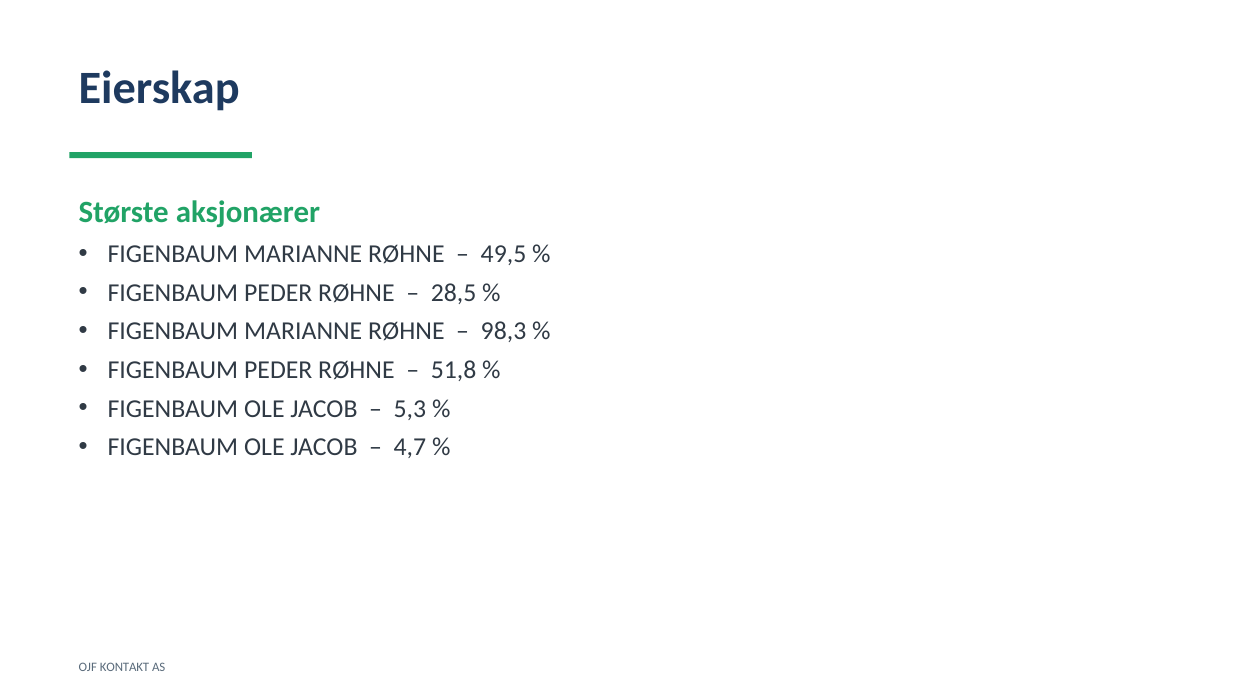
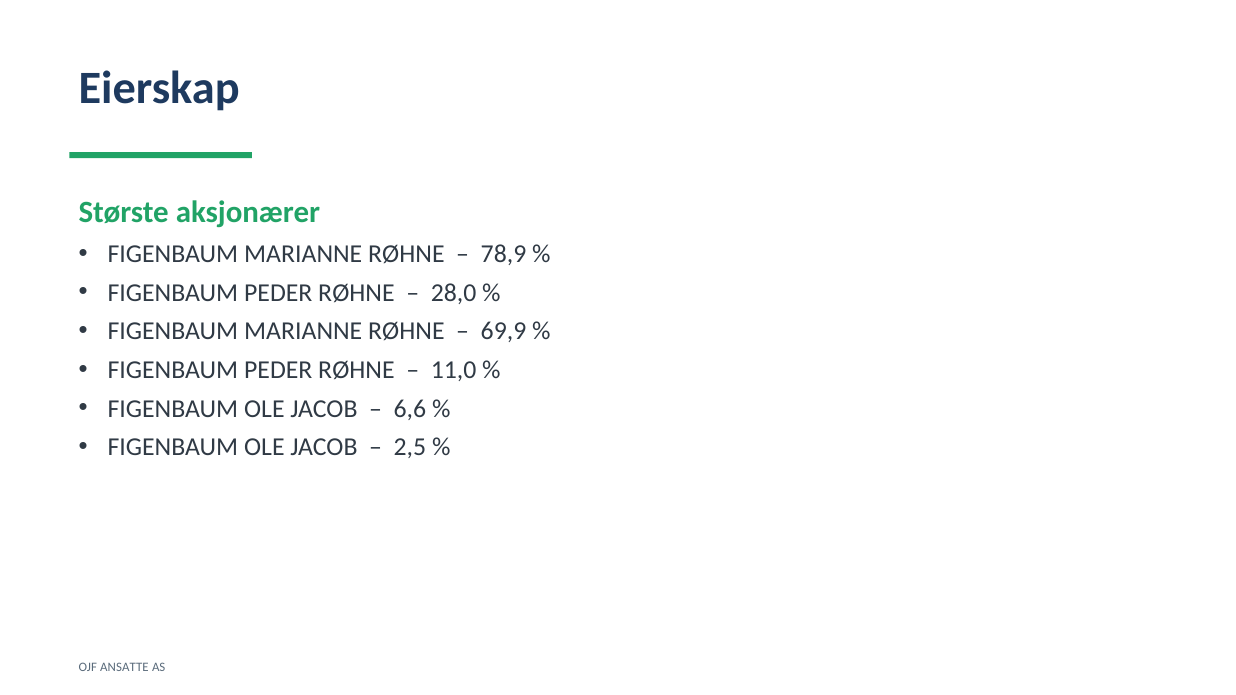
49,5: 49,5 -> 78,9 (504, 254)
28,5: 28,5 -> 28,0 (454, 293)
98,3: 98,3 -> 69,9 (504, 331)
51,8: 51,8 -> 11,0 (454, 370)
5,3: 5,3 -> 6,6 (410, 409)
4,7: 4,7 -> 2,5 (410, 447)
KONTAKT: KONTAKT -> ANSATTE (124, 667)
